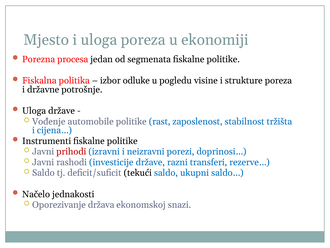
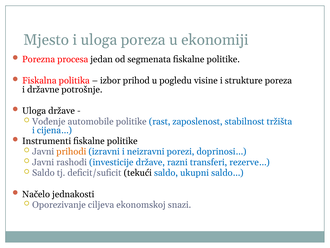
odluke: odluke -> prihod (136, 81)
prihodi colour: red -> orange (71, 151)
država: država -> ciljeva (101, 205)
